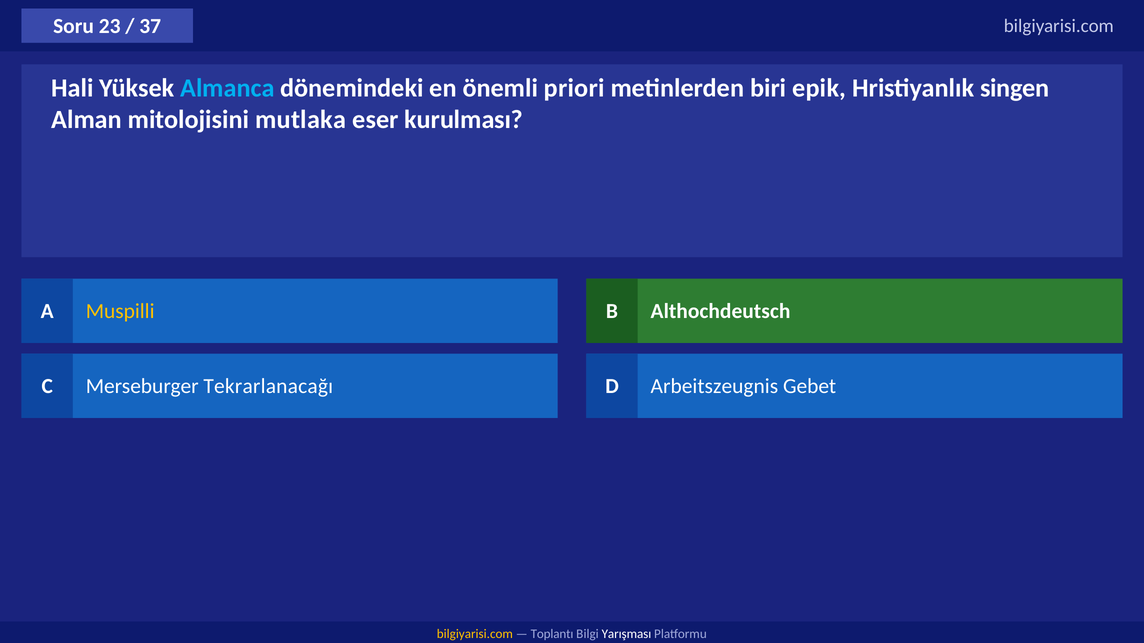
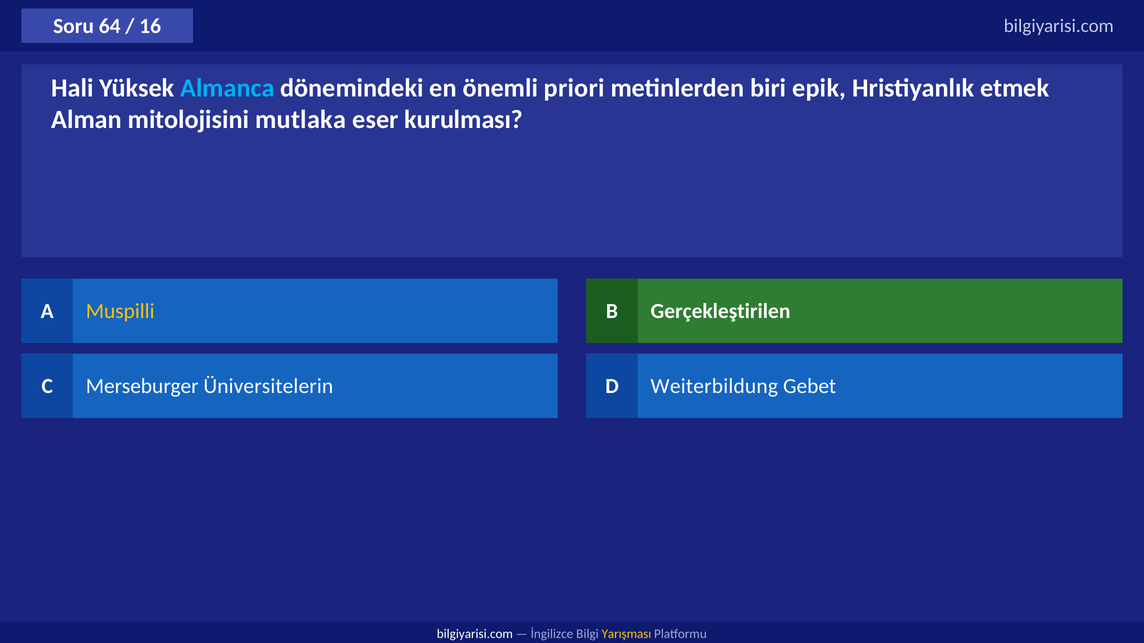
23: 23 -> 64 (110, 26)
37: 37 -> 16 (150, 26)
singen: singen -> etmek (1015, 88)
Althochdeutsch: Althochdeutsch -> Gerçekleştirilen (721, 311)
Tekrarlanacağı: Tekrarlanacağı -> Üniversitelerin (268, 386)
Arbeitszeugnis: Arbeitszeugnis -> Weiterbildung (714, 386)
bilgiyarisi.com colour: yellow -> white (475, 635)
Toplantı: Toplantı -> İngilizce (552, 635)
Yarışması colour: white -> yellow (626, 635)
